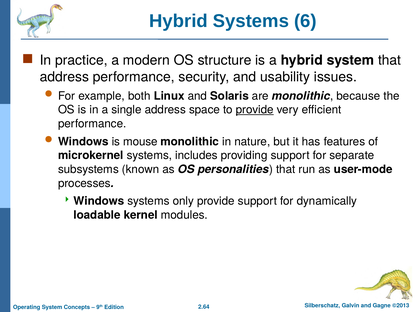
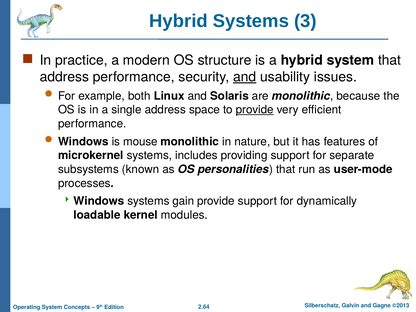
6: 6 -> 3 (305, 21)
and underline: none -> present (245, 77)
only: only -> gain (183, 201)
